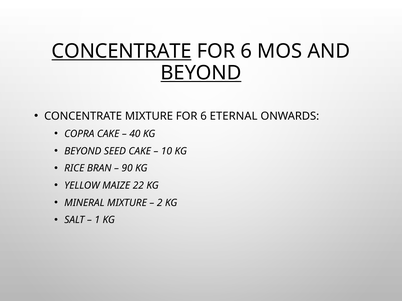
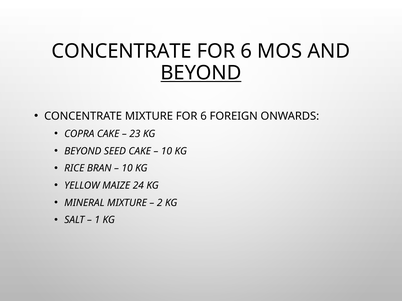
CONCENTRATE underline: present -> none (122, 51)
ETERNAL: ETERNAL -> FOREIGN (234, 116)
40: 40 -> 23 (135, 134)
90: 90 -> 10 (127, 169)
22: 22 -> 24 (138, 186)
